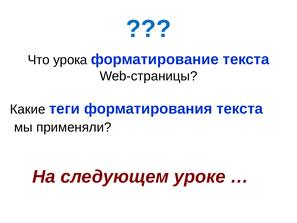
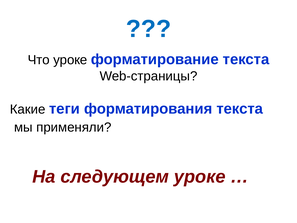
Что урока: урока -> уроке (70, 60)
